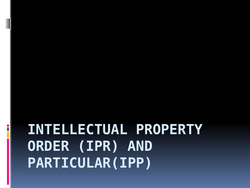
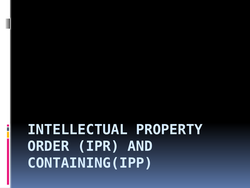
PARTICULAR(IPP: PARTICULAR(IPP -> CONTAINING(IPP (90, 163)
